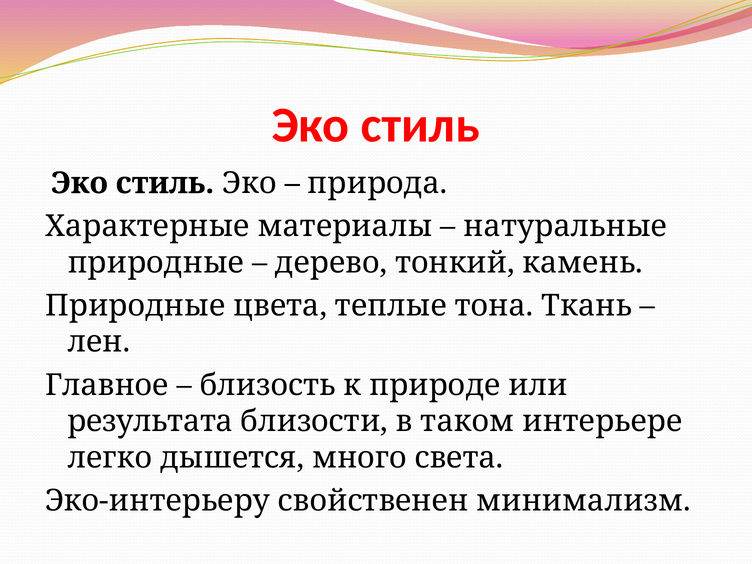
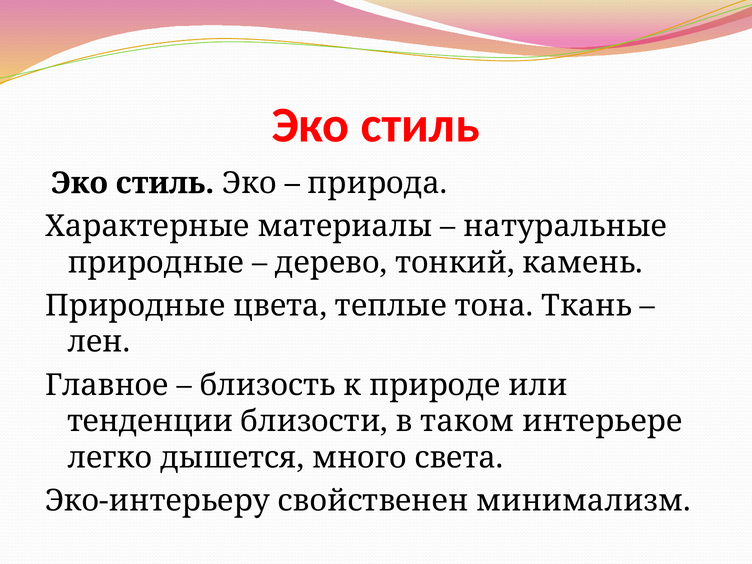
результата: результата -> тенденции (150, 421)
